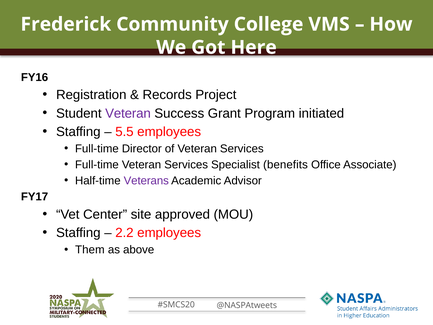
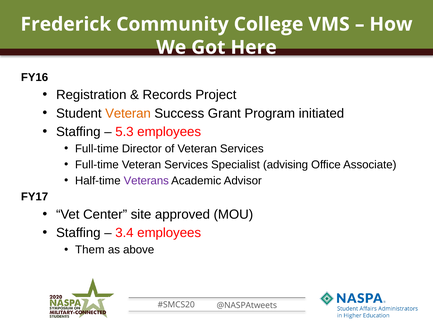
Veteran colour: purple -> orange (128, 113)
5.5: 5.5 -> 5.3 (124, 132)
benefits: benefits -> advising (286, 165)
2.2: 2.2 -> 3.4 (124, 233)
